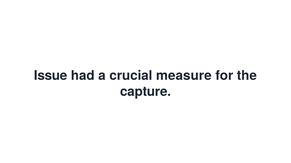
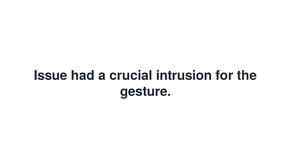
measure: measure -> intrusion (184, 76)
capture: capture -> gesture (146, 92)
